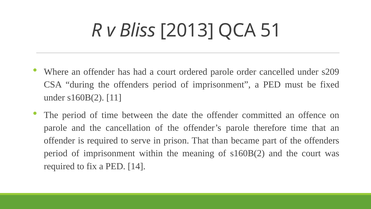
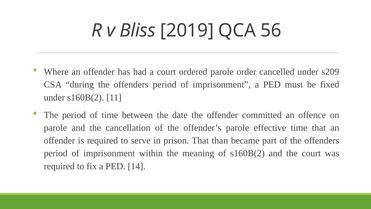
2013: 2013 -> 2019 (187, 30)
51: 51 -> 56 (271, 30)
therefore: therefore -> effective (270, 128)
